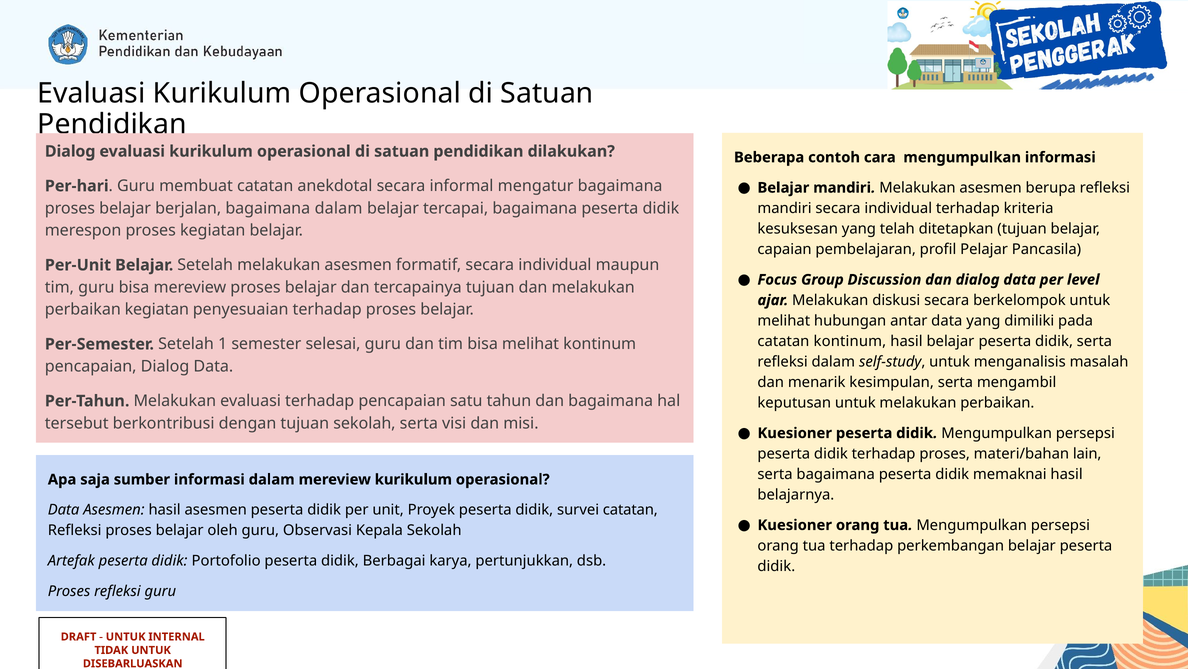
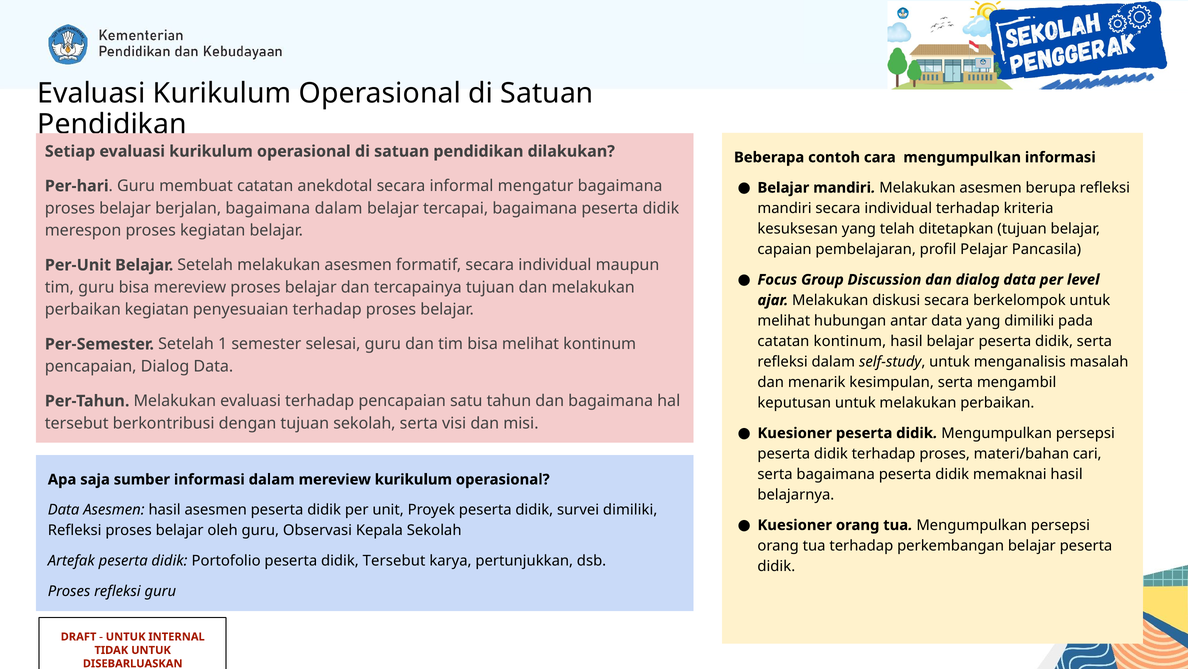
Dialog: Dialog -> Setiap (70, 151)
lain: lain -> cari (1087, 453)
survei catatan: catatan -> dimiliki (630, 509)
didik Berbagai: Berbagai -> Tersebut (394, 560)
